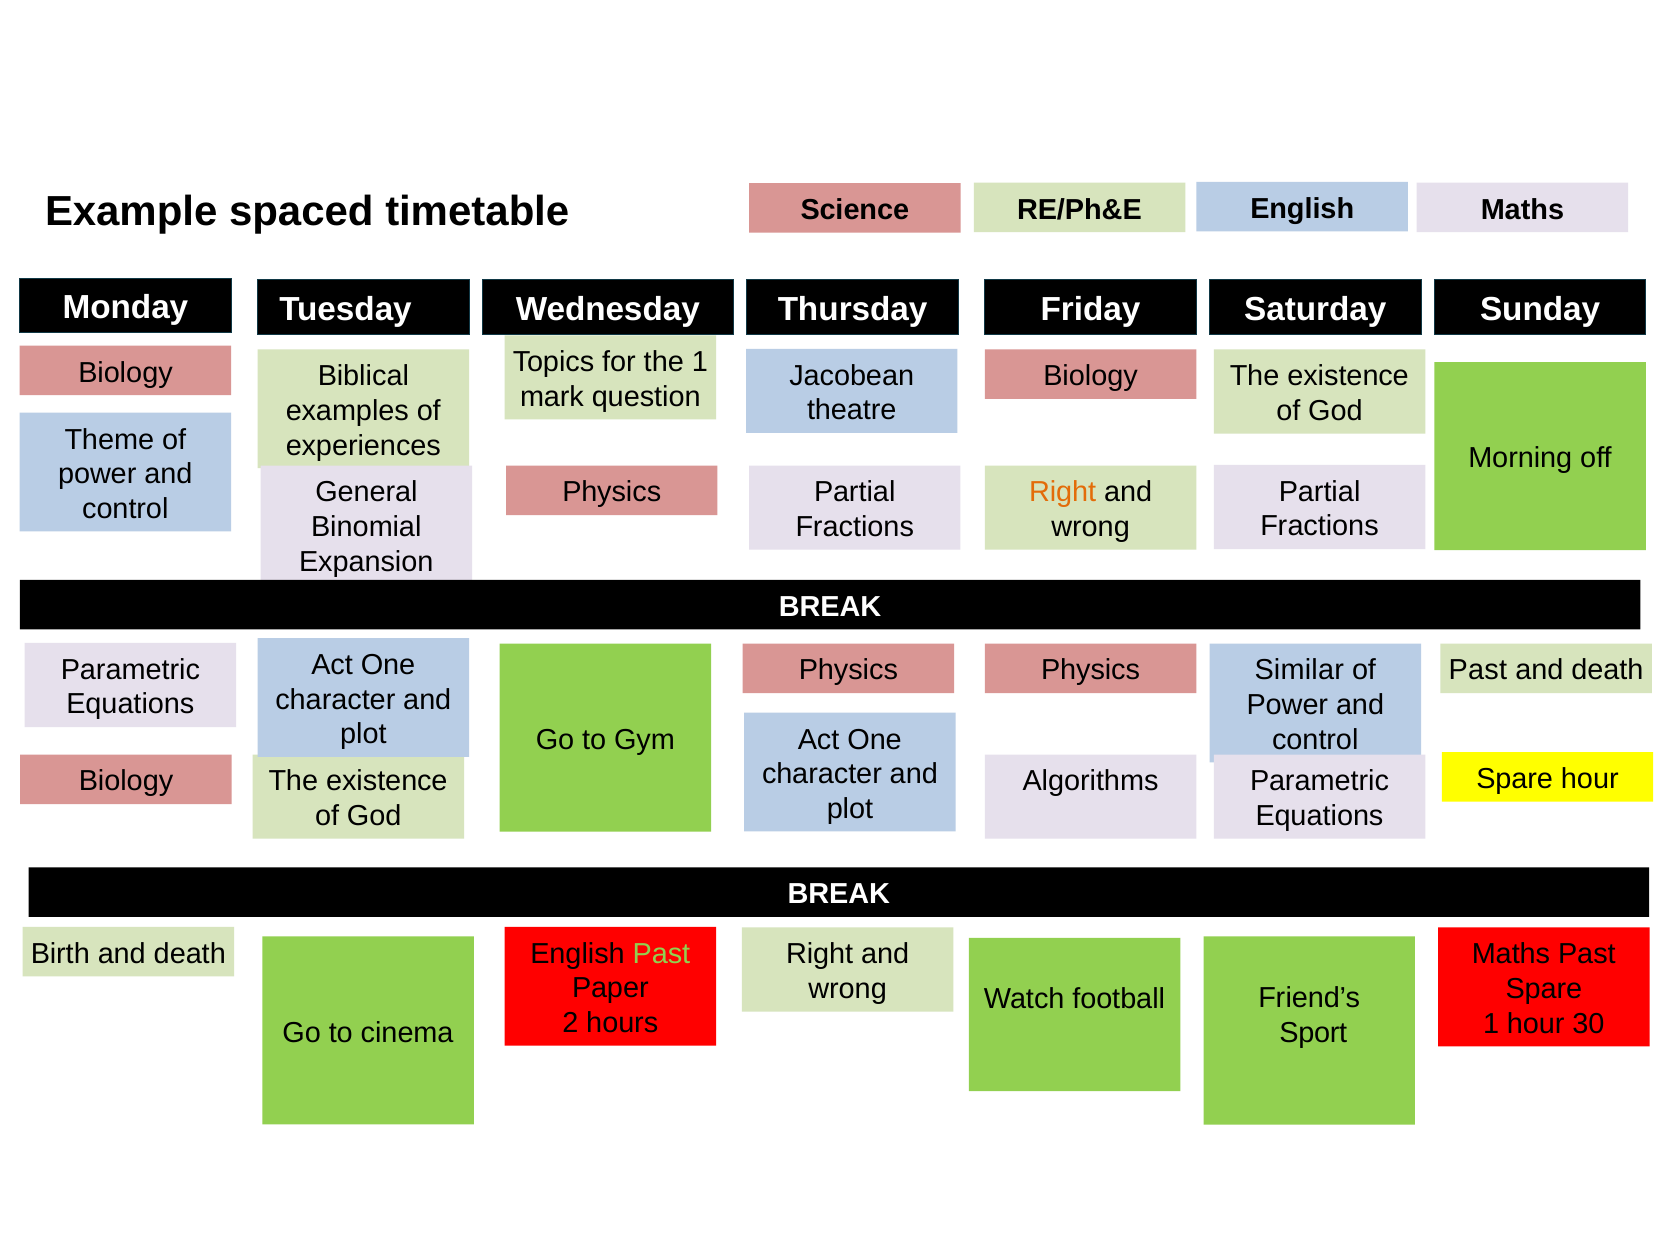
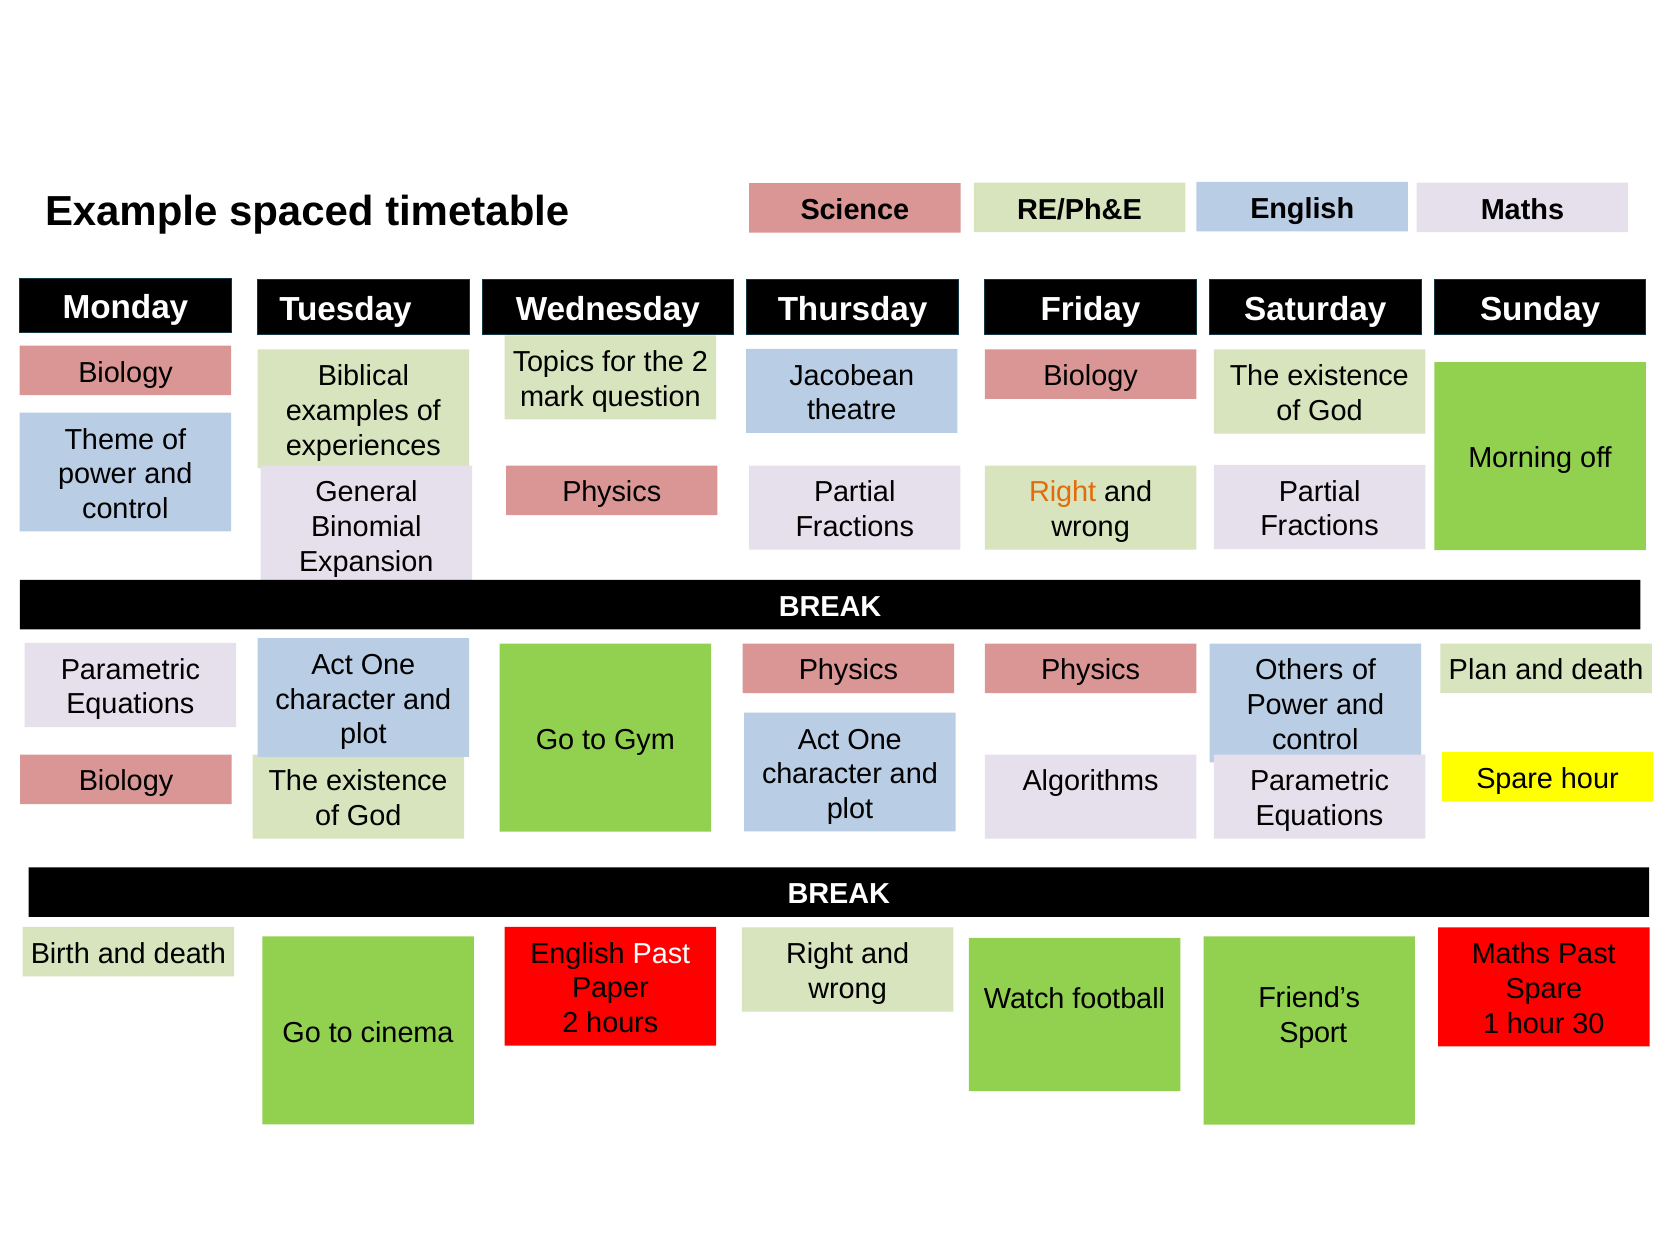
the 1: 1 -> 2 (700, 362)
Similar: Similar -> Others (1299, 671)
Past: Past -> Plan (1478, 671)
Past colour: light green -> white (661, 954)
